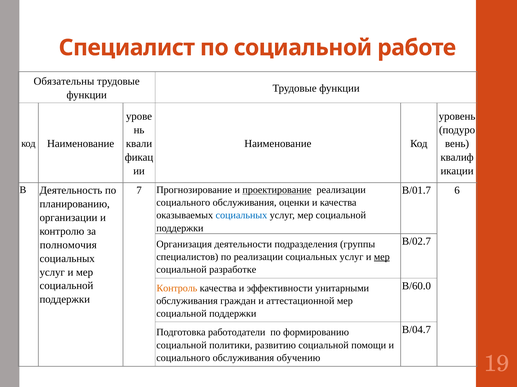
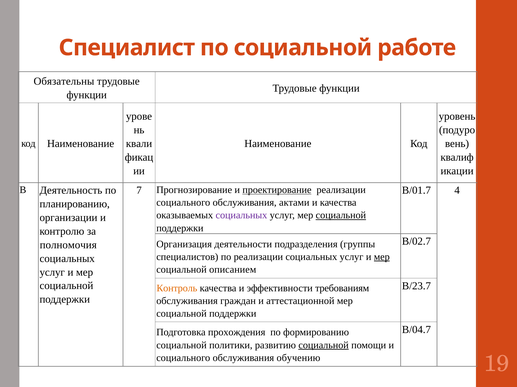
6: 6 -> 4 (457, 191)
оценки: оценки -> актами (294, 203)
социальных colour: blue -> purple (241, 216)
социальной underline: none -> present (341, 216)
разработке: разработке -> описанием (233, 270)
В/60.0: В/60.0 -> В/23.7 (416, 286)
унитарными: унитарными -> требованиям (342, 289)
работодатели: работодатели -> прохождения (237, 333)
социальной underline: none -> present (324, 346)
